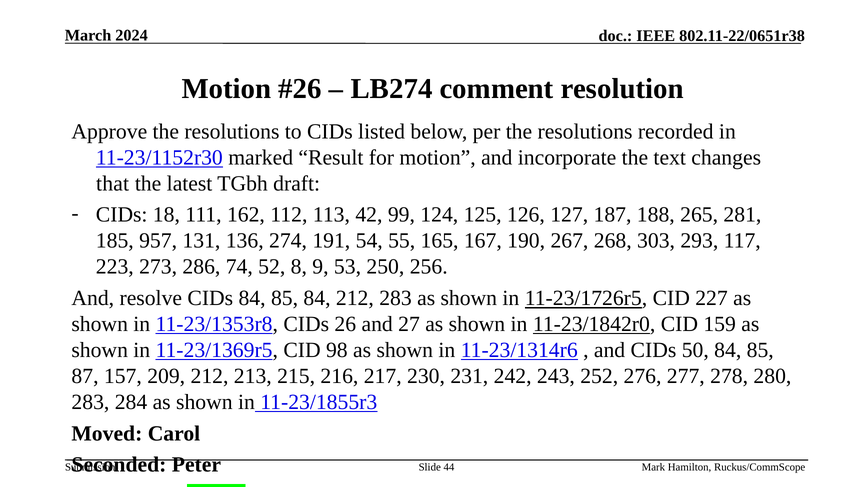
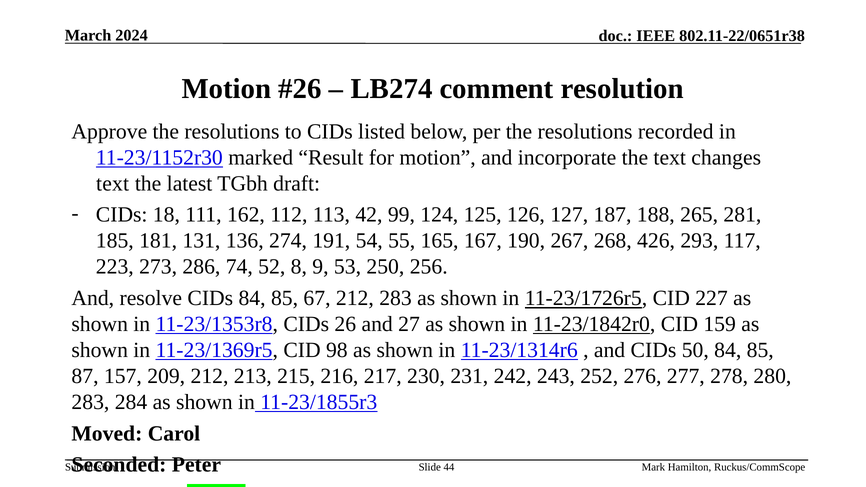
that: that -> text (113, 183)
957: 957 -> 181 (158, 241)
303: 303 -> 426 (656, 241)
85 84: 84 -> 67 (317, 298)
